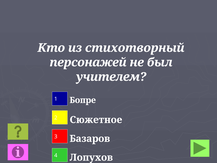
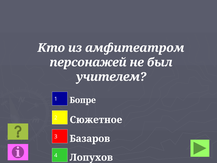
стихотворный: стихотворный -> амфитеатром (135, 48)
